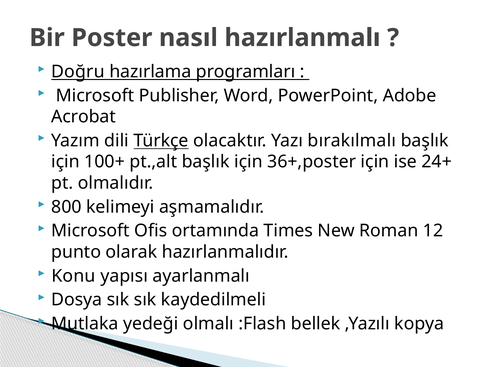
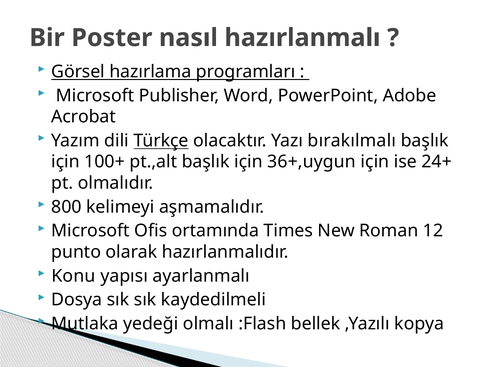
Doğru: Doğru -> Görsel (78, 72)
36+,poster: 36+,poster -> 36+,uygun (312, 162)
